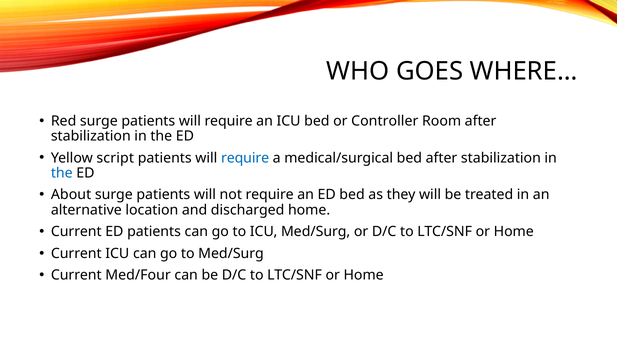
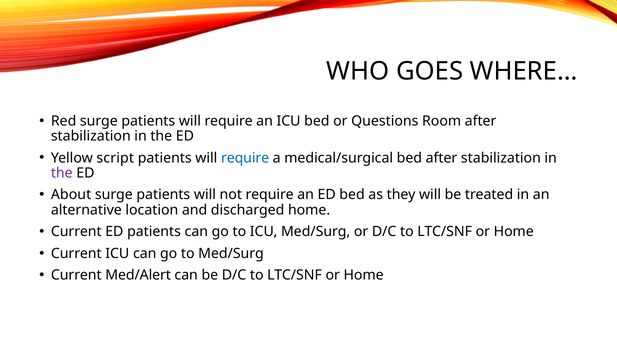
Controller: Controller -> Questions (385, 121)
the colour: blue -> purple (62, 173)
Med/Four: Med/Four -> Med/Alert (138, 275)
